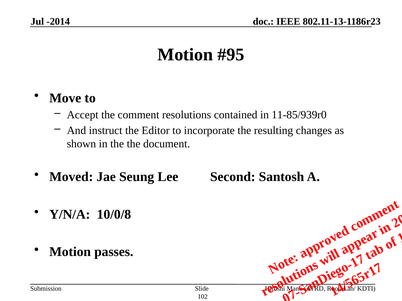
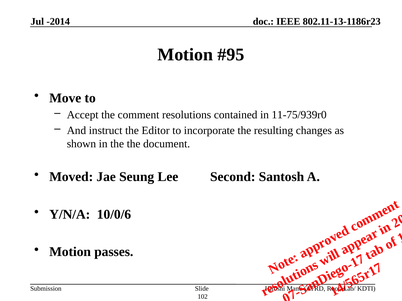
11-85/939r0: 11-85/939r0 -> 11-75/939r0 (299, 115)
10/0/8: 10/0/8 -> 10/0/6 (114, 215)
